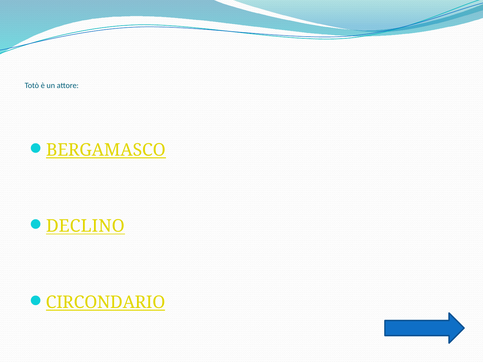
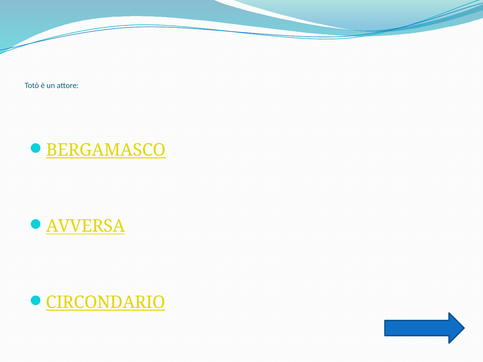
DECLINO: DECLINO -> AVVERSA (86, 226)
